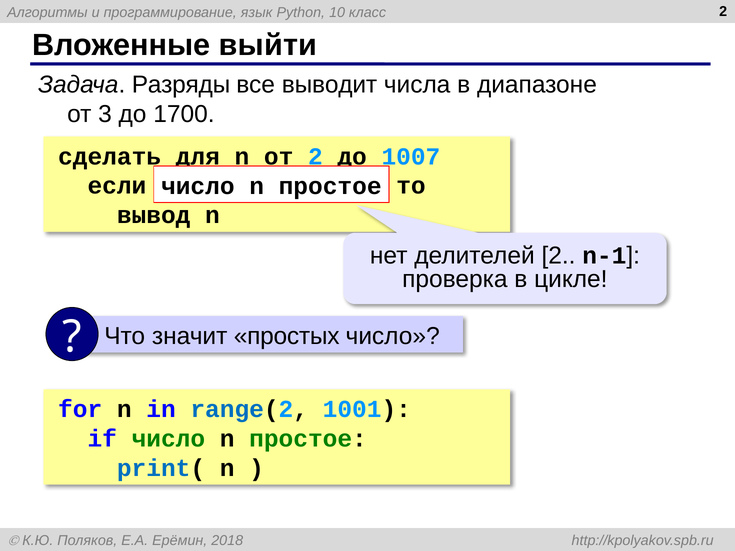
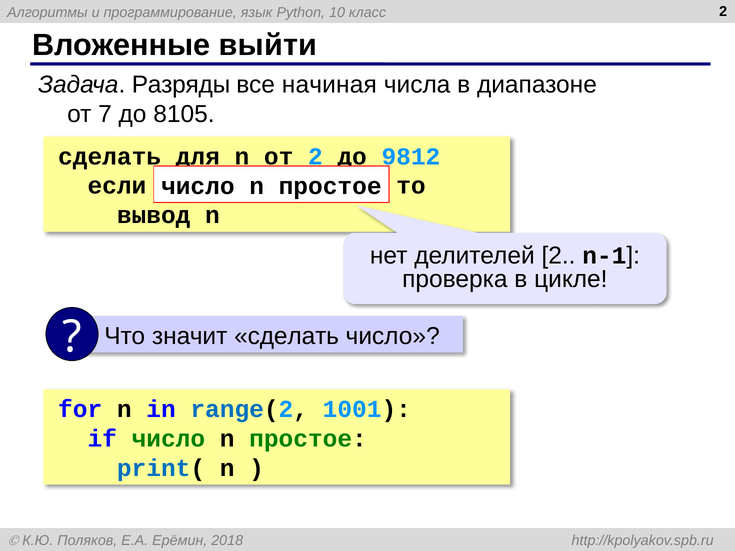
выводит: выводит -> начиная (329, 85)
3: 3 -> 7 (105, 114)
1700: 1700 -> 8105 (184, 114)
1007: 1007 -> 9812 (411, 157)
значит простых: простых -> сделать (287, 336)
